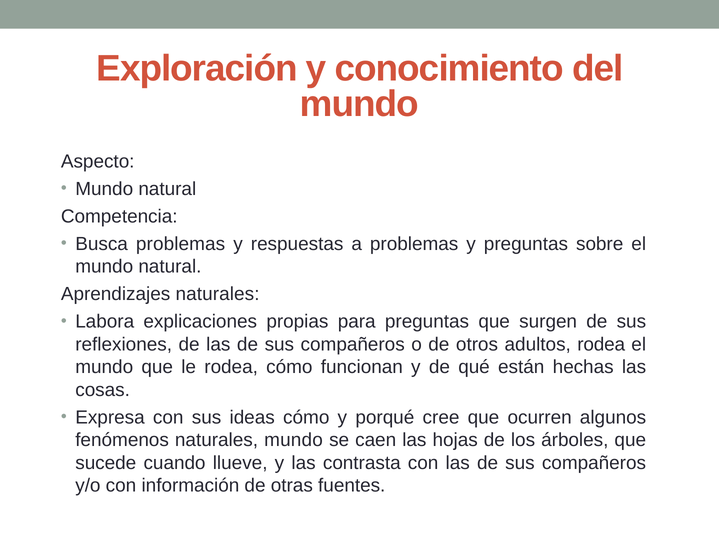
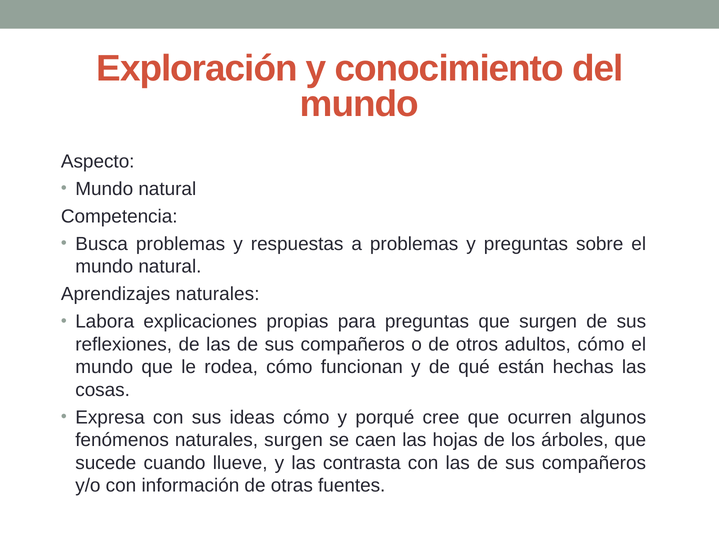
adultos rodea: rodea -> cómo (601, 345)
naturales mundo: mundo -> surgen (294, 440)
